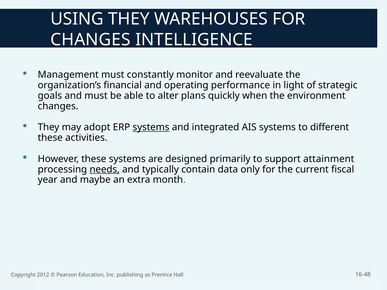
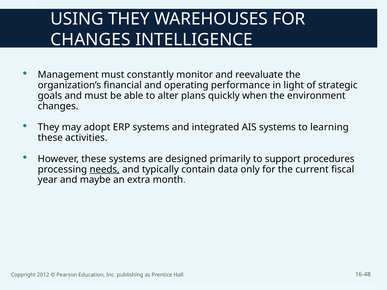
systems underline: present -> none (151, 127)
different: different -> learning (330, 127)
attainment: attainment -> procedures (329, 159)
